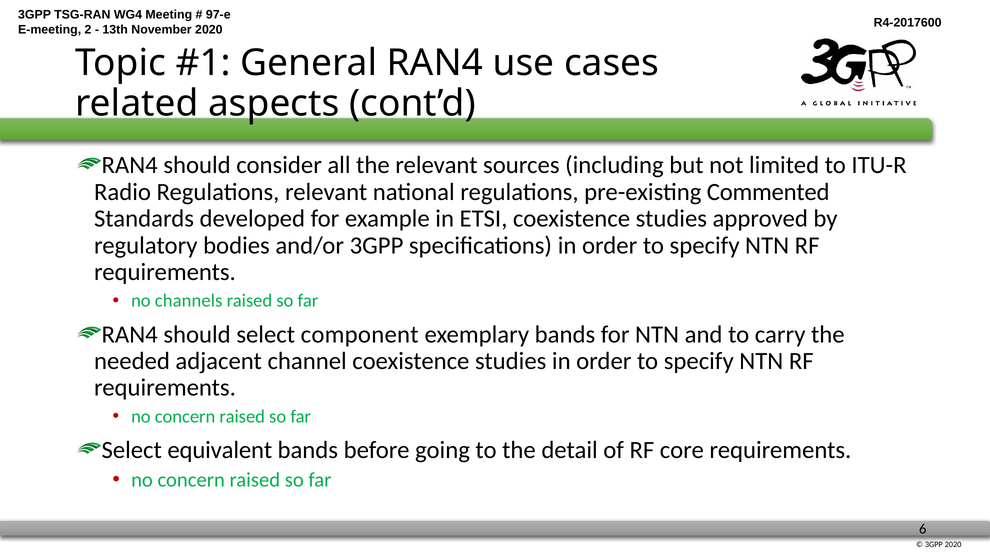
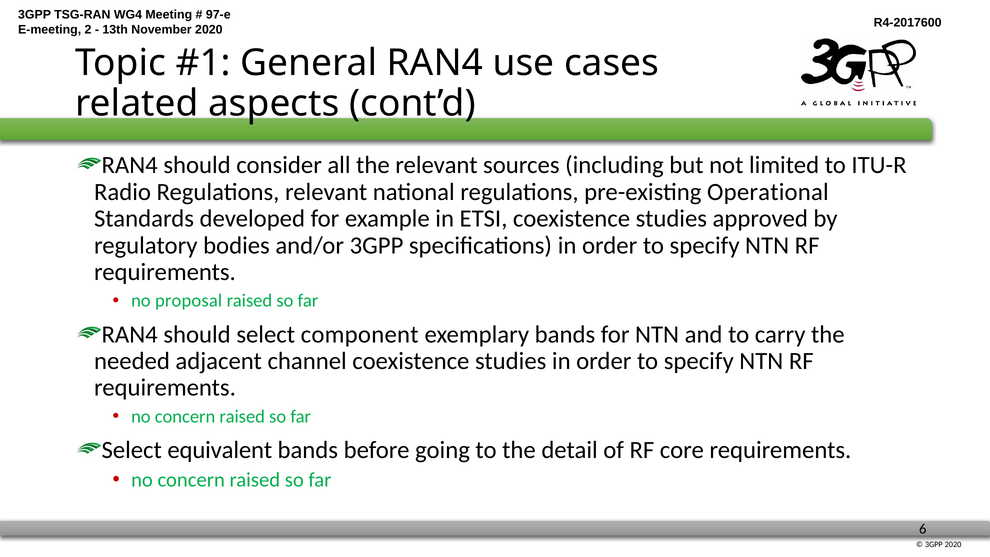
Commented: Commented -> Operational (768, 192)
channels: channels -> proposal (189, 301)
